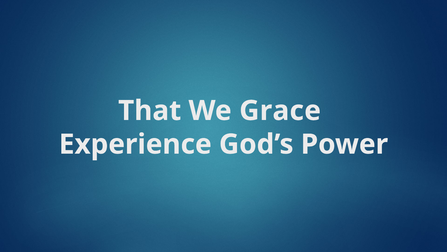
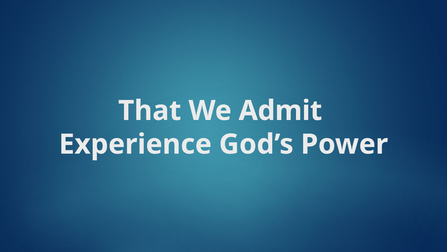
Grace: Grace -> Admit (280, 111)
